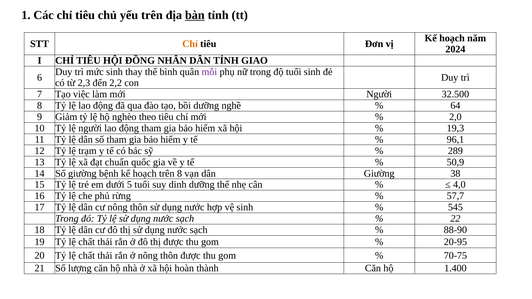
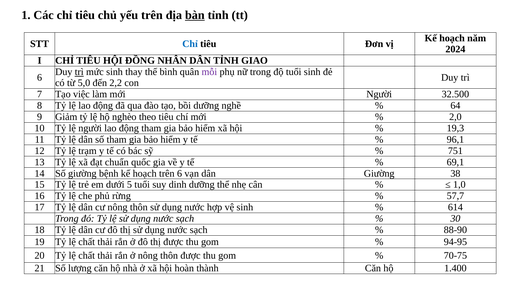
Chỉ colour: orange -> blue (190, 44)
trì underline: none -> present (79, 72)
2,3: 2,3 -> 5,0 (84, 83)
289: 289 -> 751 (455, 151)
50,9: 50,9 -> 69,1 (455, 162)
trên 8: 8 -> 6 (180, 174)
4,0: 4,0 -> 1,0 (459, 185)
545: 545 -> 614 (455, 207)
22: 22 -> 30 (455, 219)
20-95: 20-95 -> 94-95 (455, 242)
